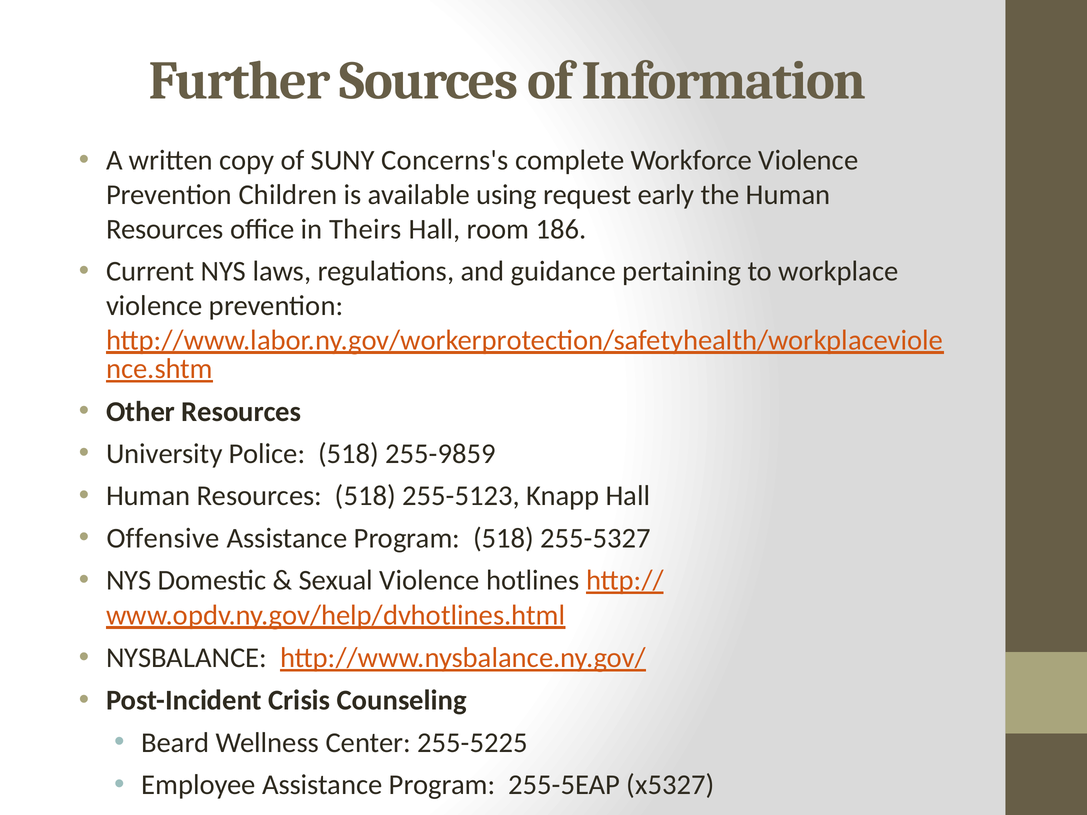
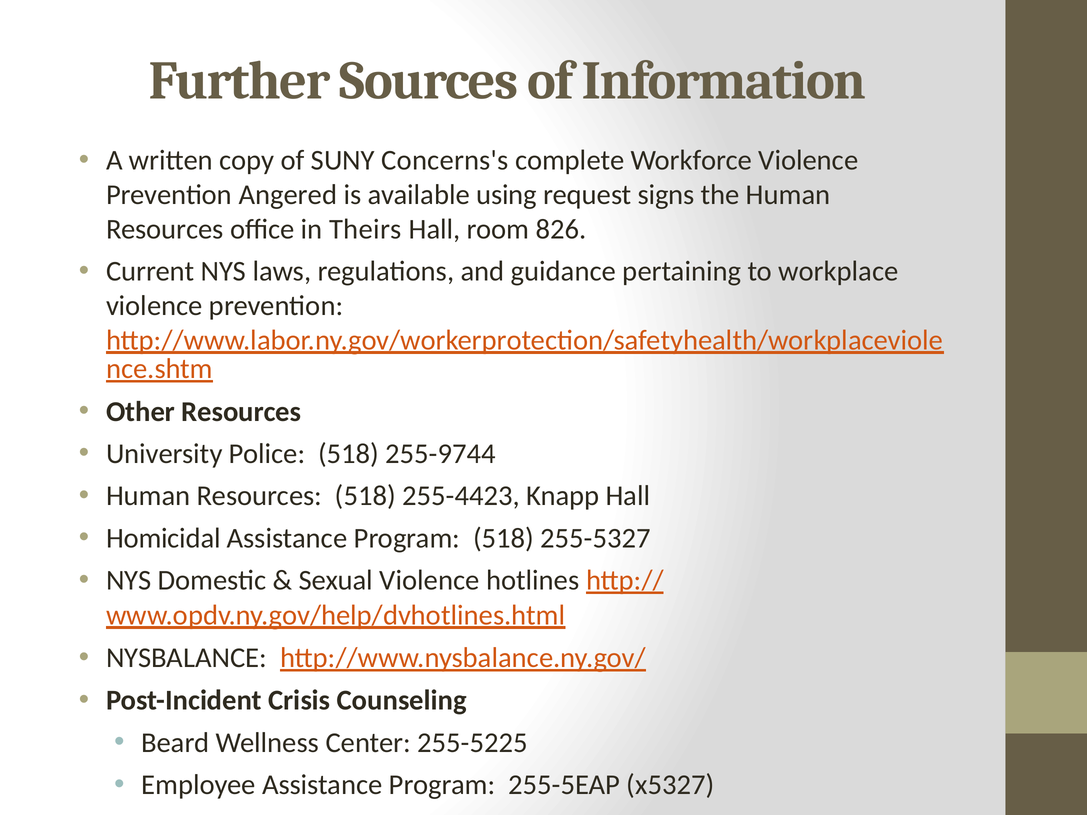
Children: Children -> Angered (288, 195)
early: early -> signs (666, 195)
186: 186 -> 826 (561, 229)
255-9859: 255-9859 -> 255-9744 (441, 454)
255-5123: 255-5123 -> 255-4423 (461, 496)
Offensive: Offensive -> Homicidal (163, 538)
